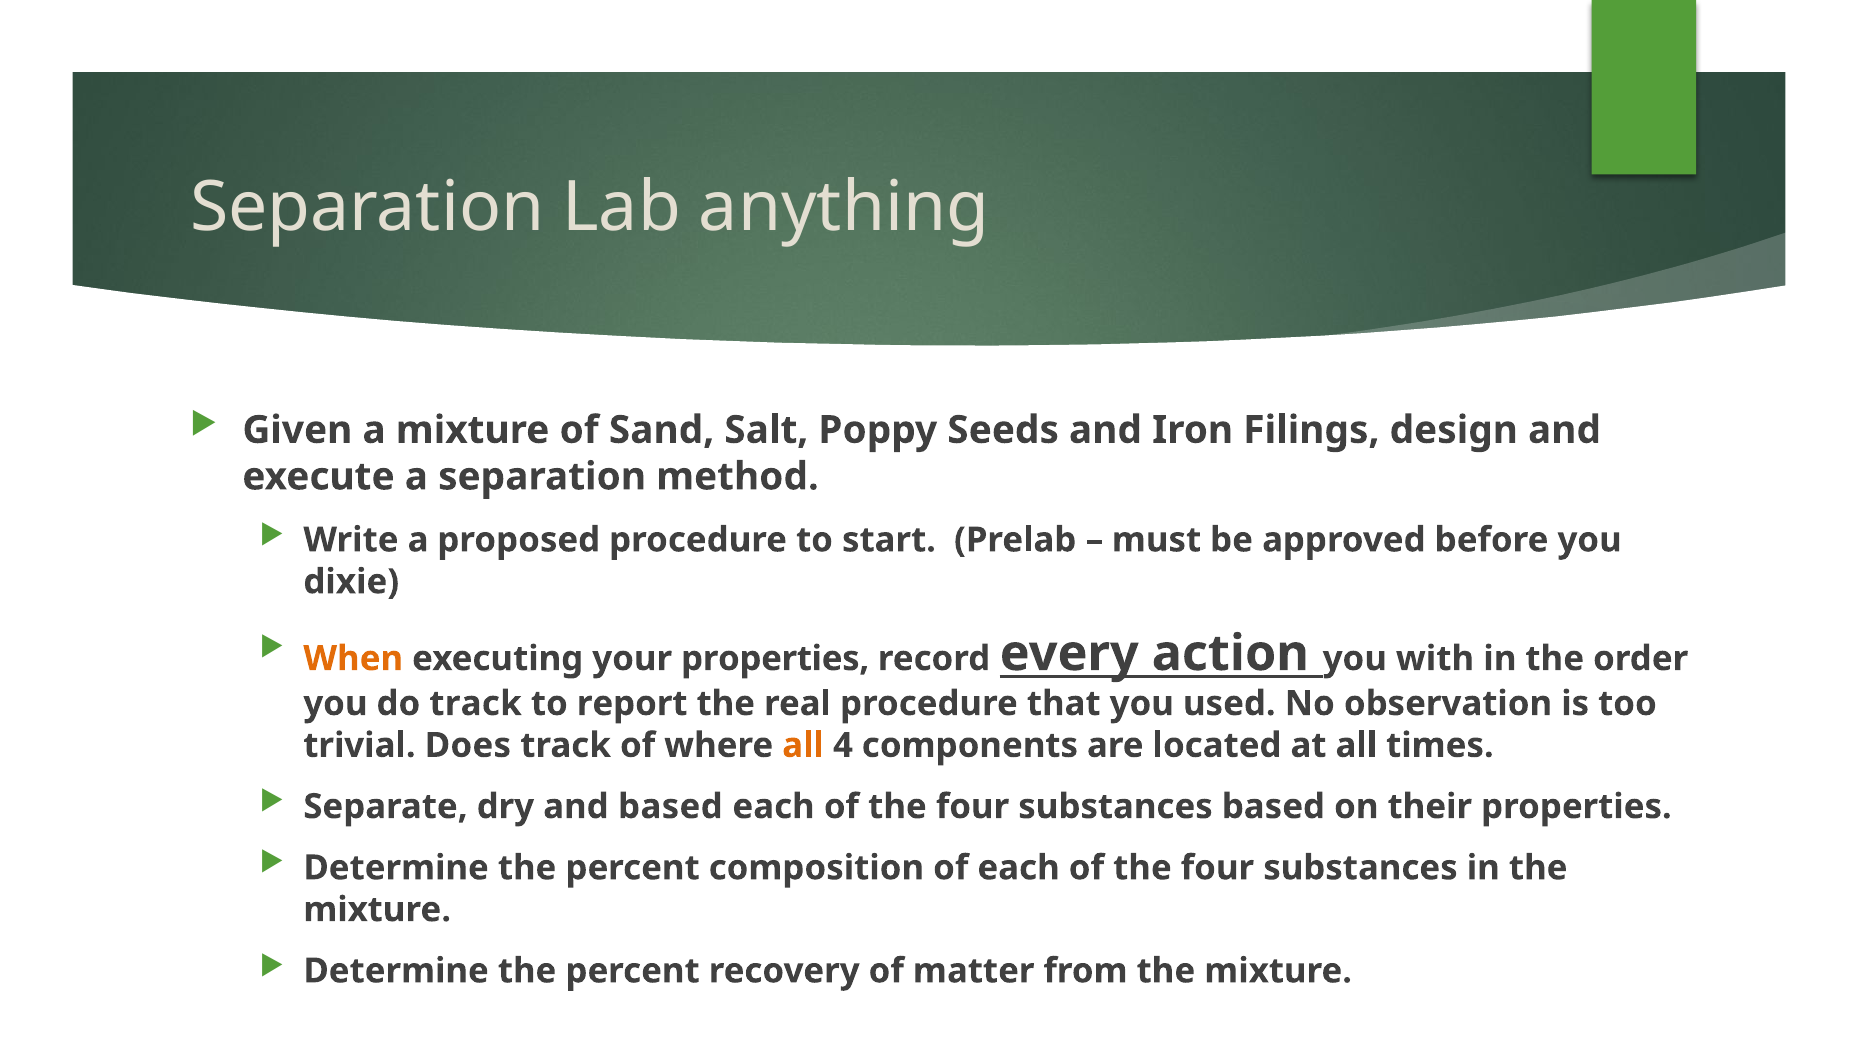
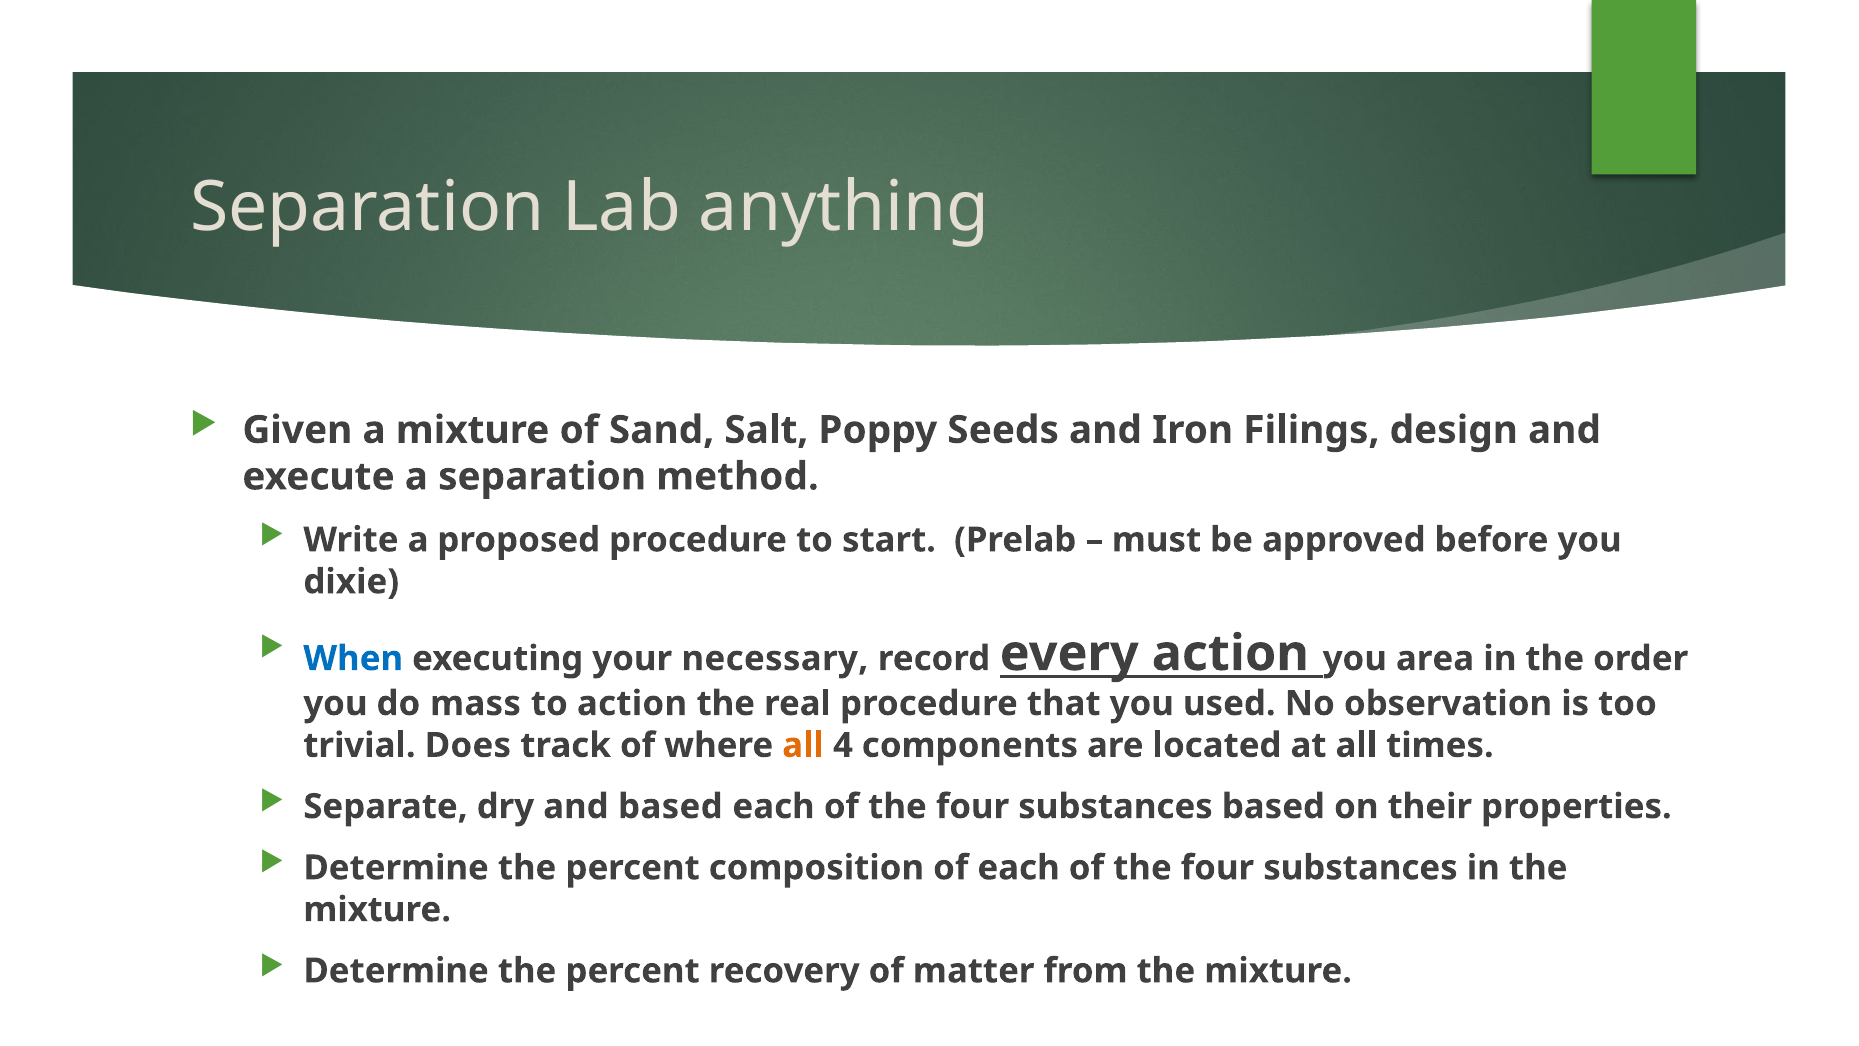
When colour: orange -> blue (353, 658)
your properties: properties -> necessary (775, 658)
with: with -> area (1435, 658)
do track: track -> mass (476, 703)
to report: report -> action (632, 703)
